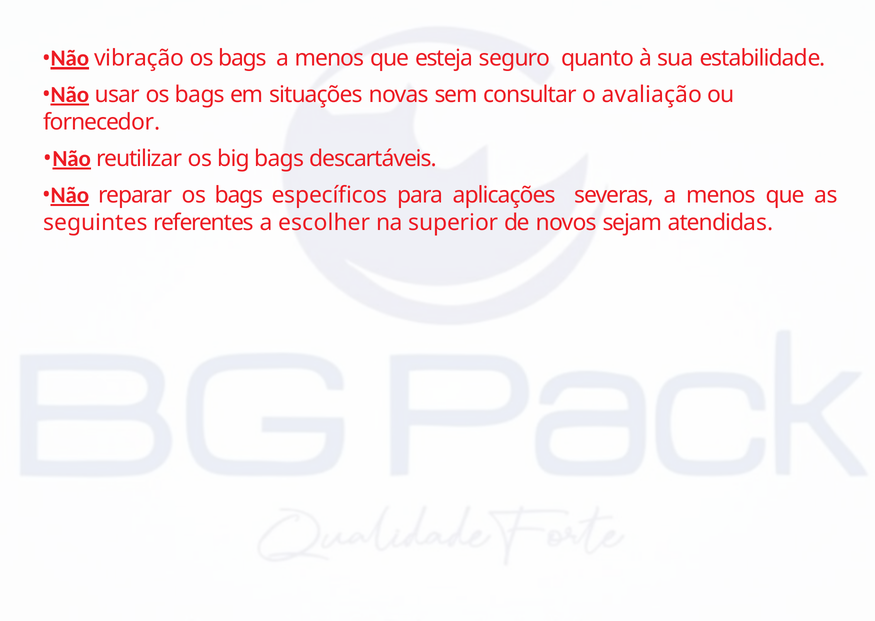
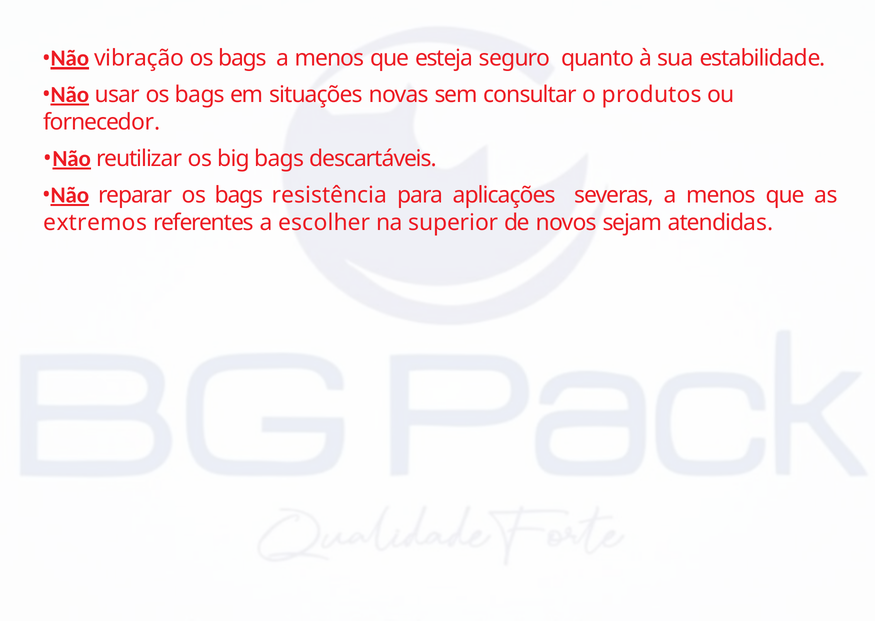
avaliação: avaliação -> produtos (652, 95)
específicos: específicos -> resistência (329, 195)
seguintes: seguintes -> extremos (95, 223)
